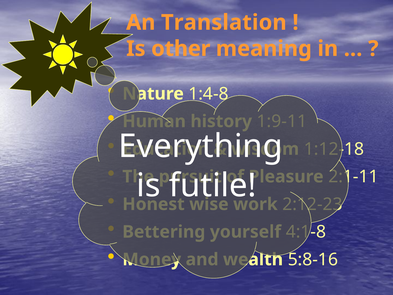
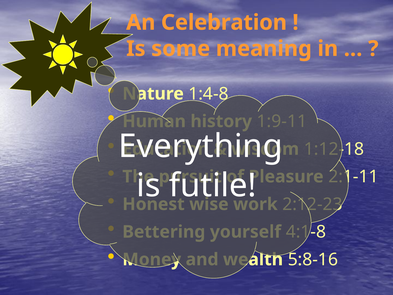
Translation: Translation -> Celebration (224, 22)
other: other -> some (181, 49)
